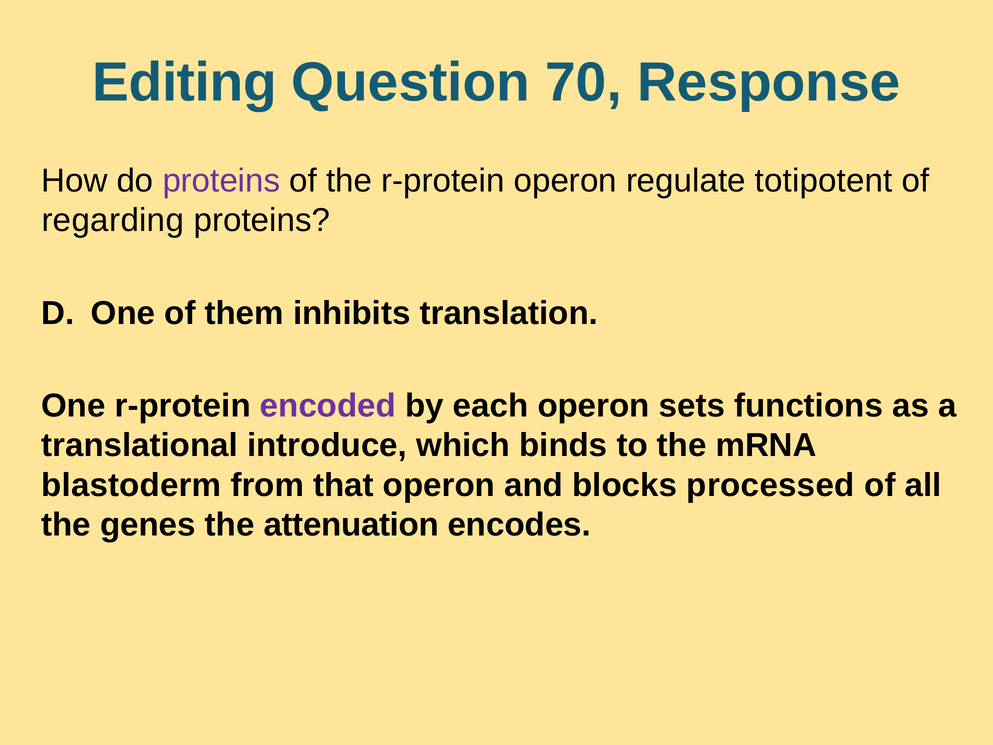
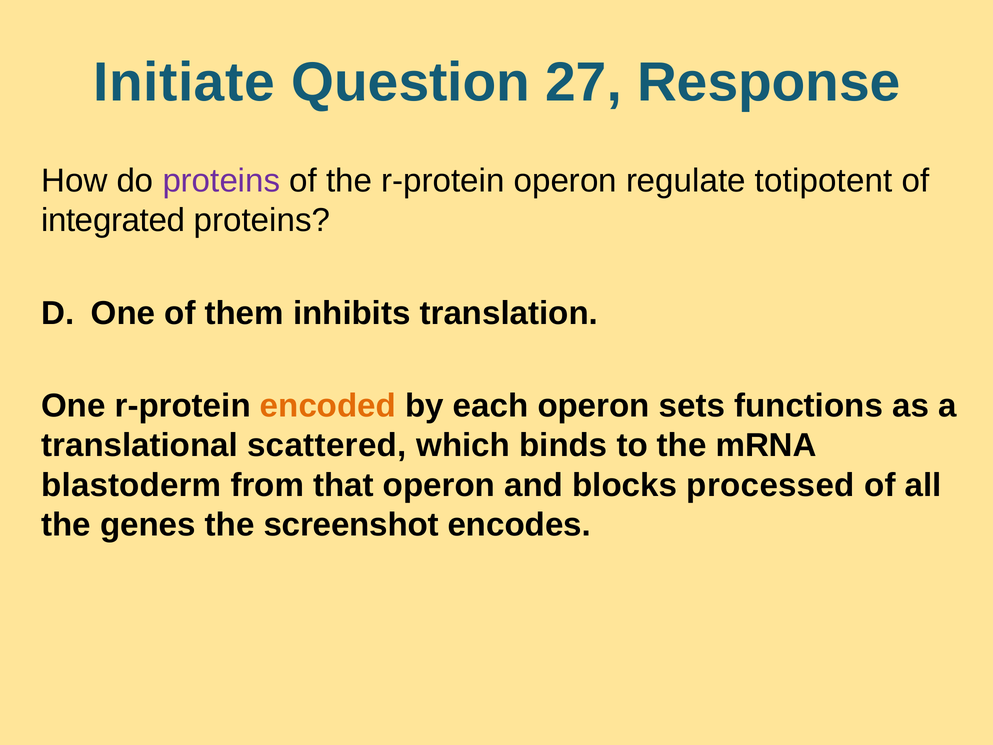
Editing: Editing -> Initiate (184, 82)
70: 70 -> 27 (584, 82)
regarding: regarding -> integrated (113, 220)
encoded colour: purple -> orange (328, 406)
introduce: introduce -> scattered (327, 445)
attenuation: attenuation -> screenshot (351, 525)
